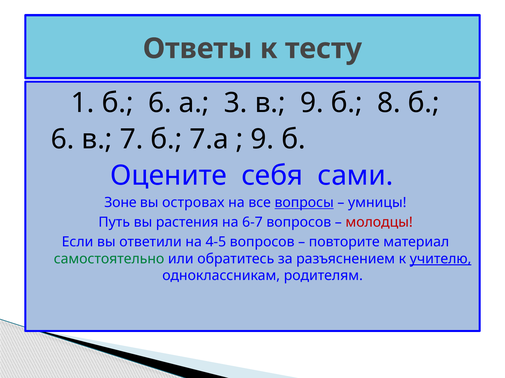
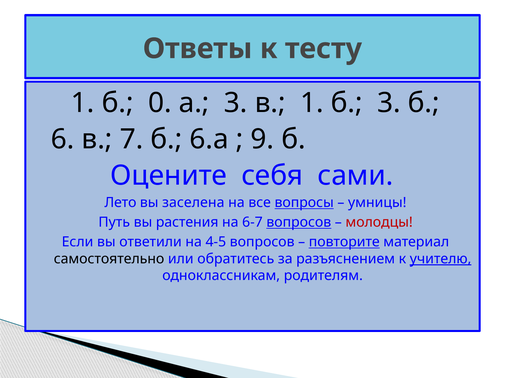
1 б 6: 6 -> 0 (160, 103)
в 9: 9 -> 1 (312, 103)
б 8: 8 -> 3 (389, 103)
7.а: 7.а -> 6.а (209, 140)
Зоне: Зоне -> Лето (120, 203)
островах: островах -> заселена (193, 203)
вопросов underline: none -> present (299, 223)
повторите underline: none -> present (344, 242)
самостоятельно colour: green -> black (109, 259)
